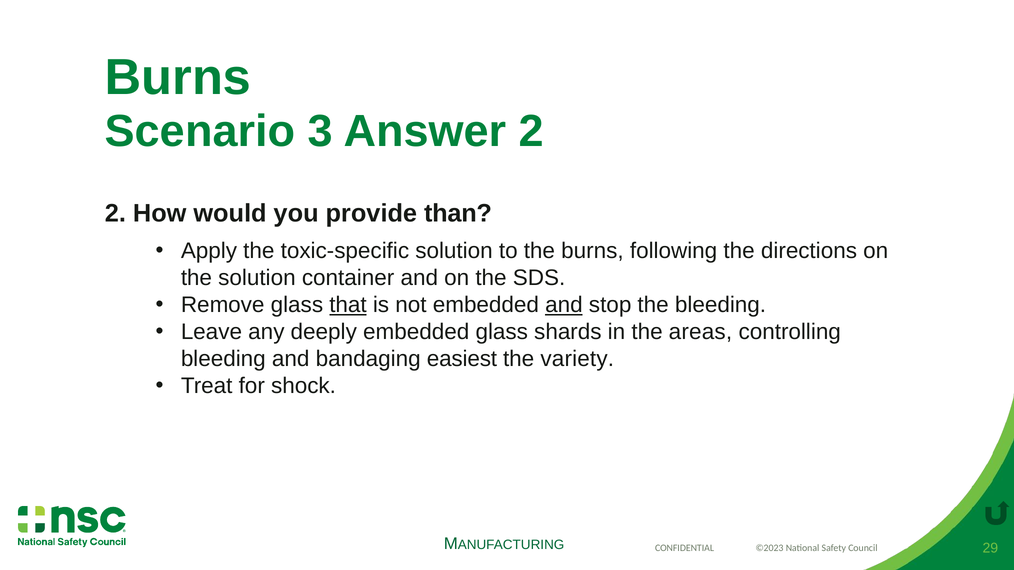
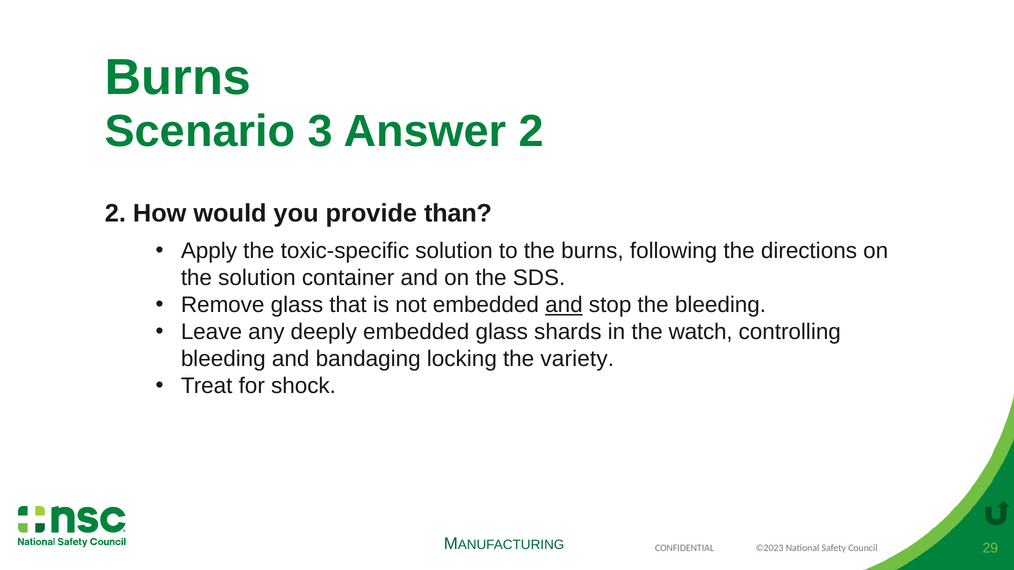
that underline: present -> none (348, 305)
areas: areas -> watch (701, 332)
easiest: easiest -> locking (462, 359)
